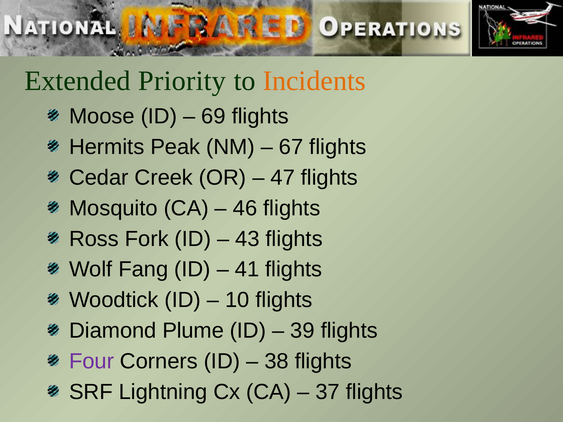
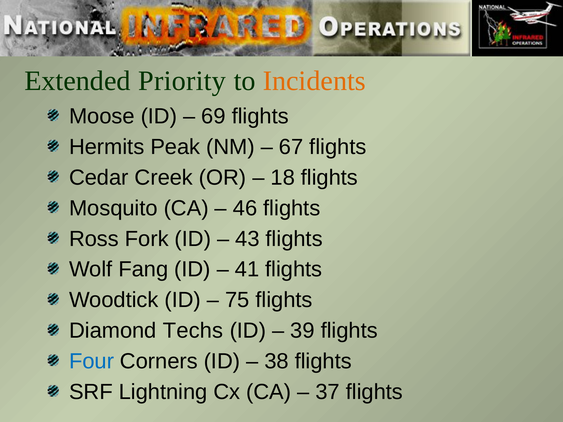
47: 47 -> 18 (283, 178)
10: 10 -> 75 (237, 300)
Plume: Plume -> Techs (193, 331)
Four colour: purple -> blue (92, 362)
